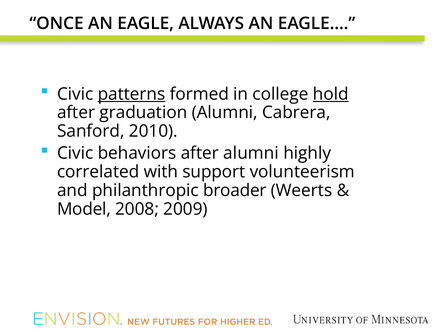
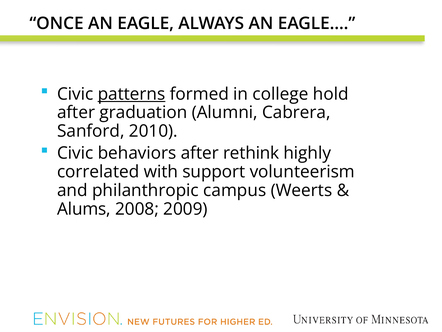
hold underline: present -> none (331, 94)
after alumni: alumni -> rethink (251, 153)
broader: broader -> campus (235, 190)
Model: Model -> Alums (84, 209)
